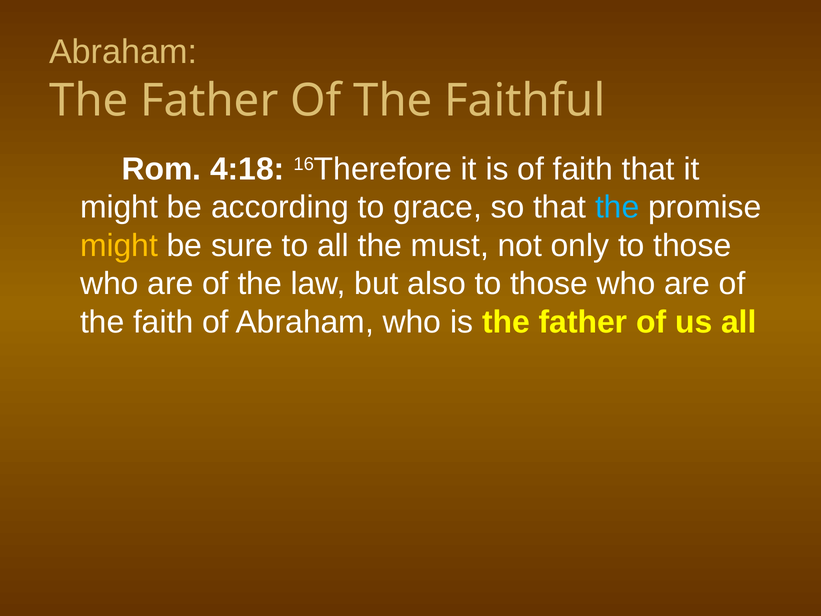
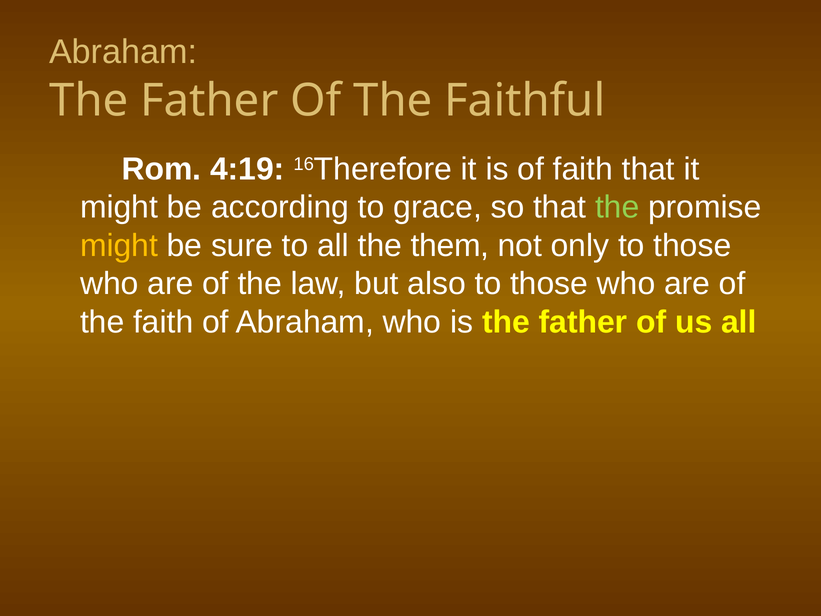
4:18: 4:18 -> 4:19 (247, 169)
the colour: light blue -> light green (617, 207)
must: must -> them (450, 246)
